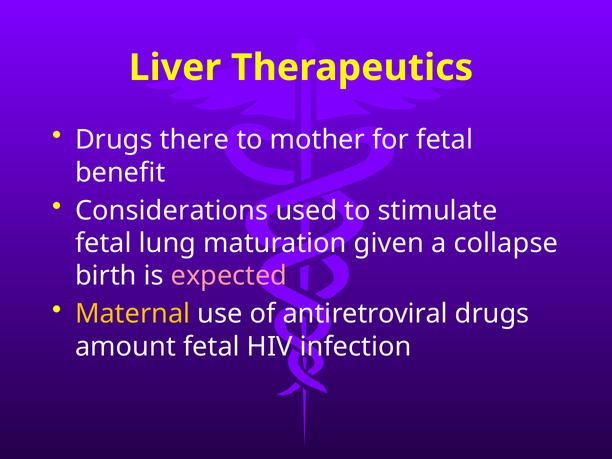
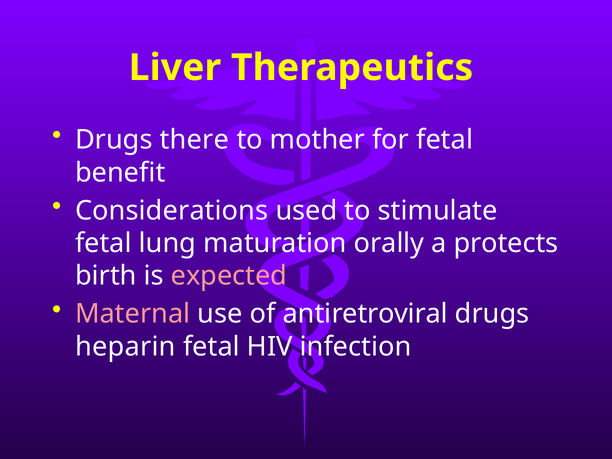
given: given -> orally (389, 243)
collapse: collapse -> protects (506, 243)
Maternal colour: yellow -> pink (133, 314)
amount: amount -> heparin (125, 347)
